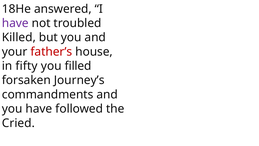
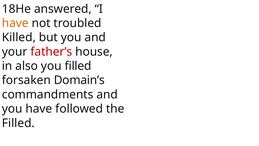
have colour: purple -> orange (15, 23)
fifty: fifty -> also (27, 66)
Journey’s: Journey’s -> Domain’s (79, 80)
Cried: Cried -> Filled (18, 123)
